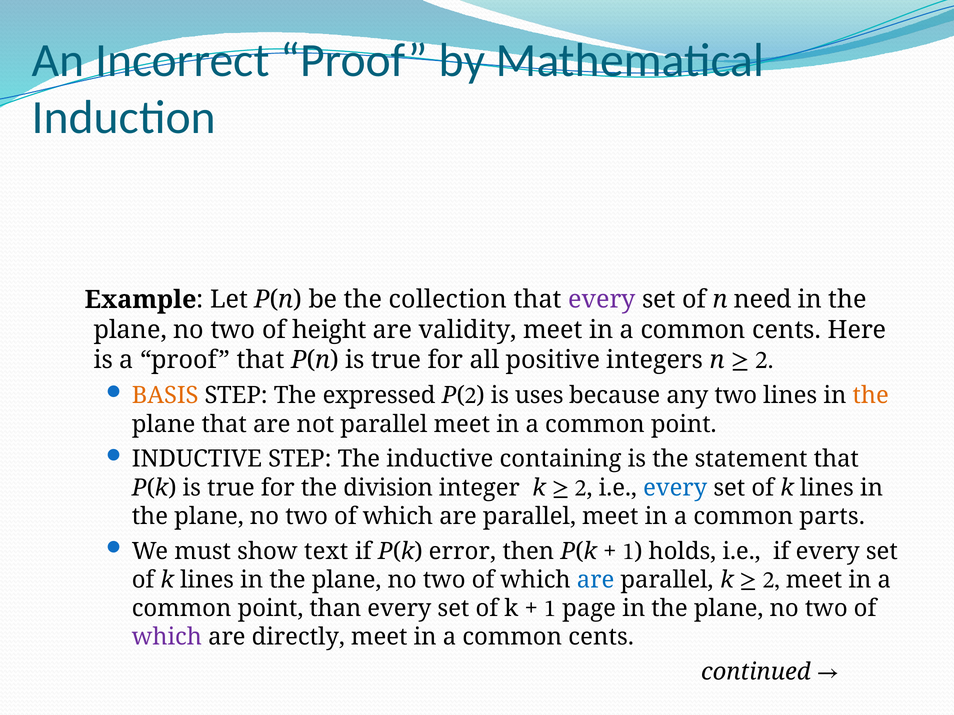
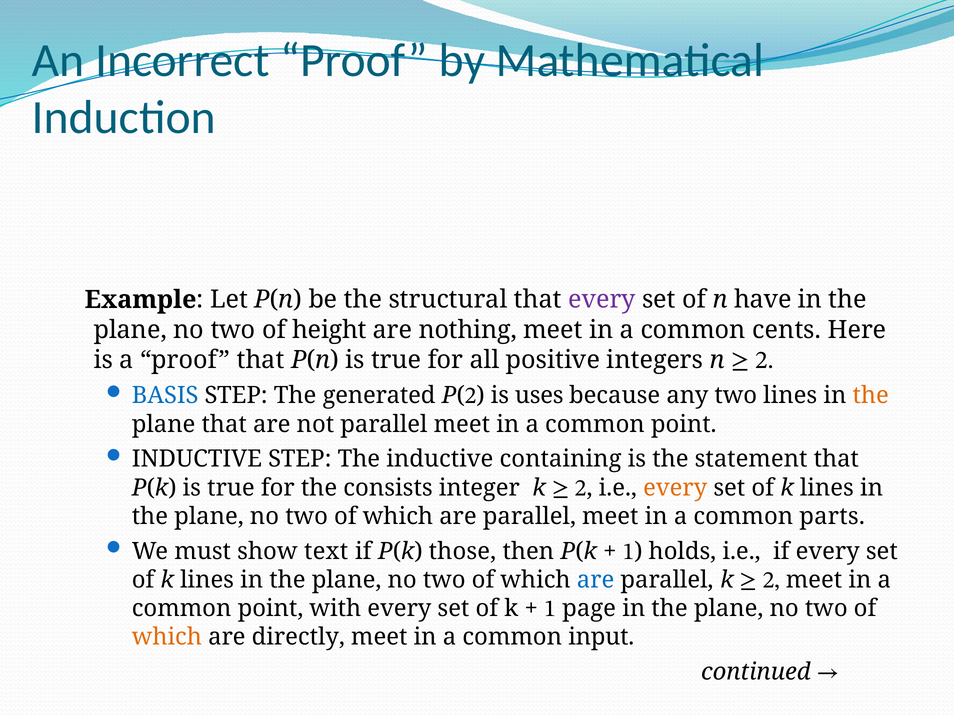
collection: collection -> structural (448, 300)
need: need -> have (763, 300)
validity: validity -> nothing (468, 330)
BASIS colour: orange -> blue (165, 396)
expressed: expressed -> generated (379, 396)
division: division -> consists (388, 488)
every colour: blue -> orange (675, 488)
error: error -> those (462, 552)
than: than -> with (335, 609)
which colour: purple -> orange (167, 638)
cents: cents -> input (601, 638)
